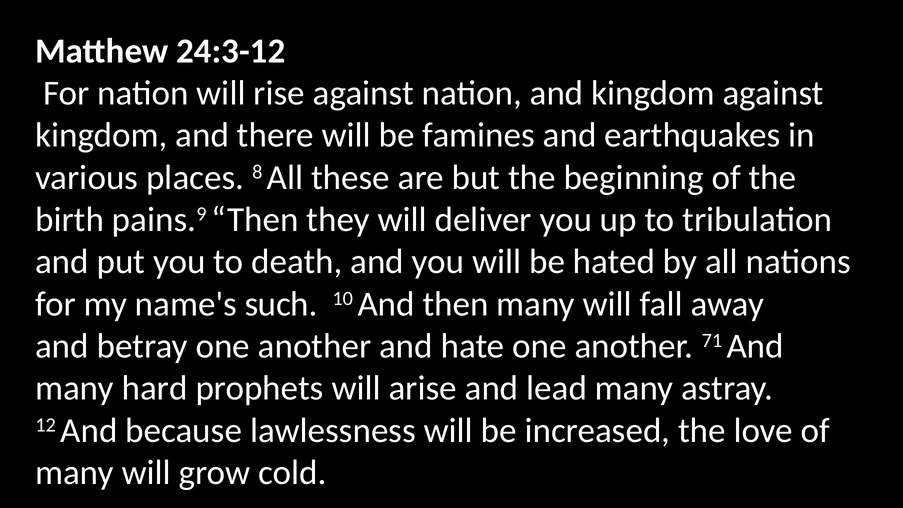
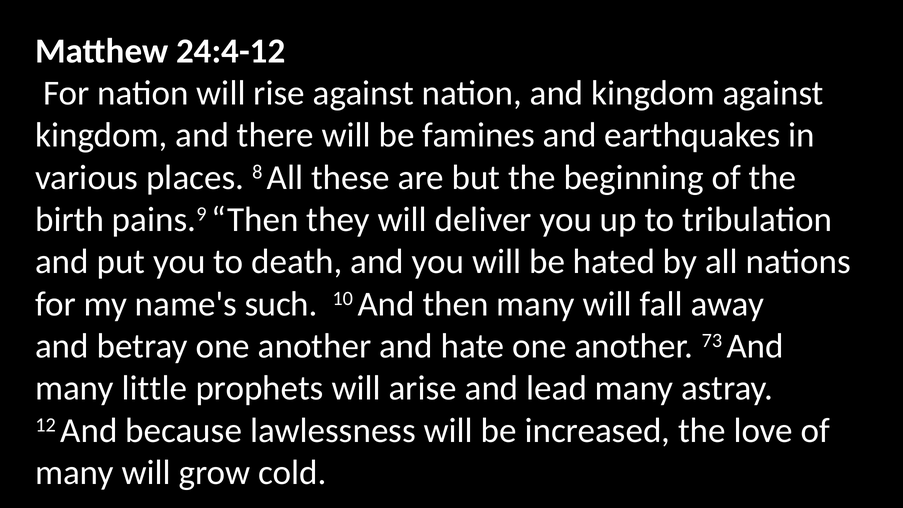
24:3-12: 24:3-12 -> 24:4-12 (231, 51)
71: 71 -> 73 (712, 341)
hard: hard -> little (154, 388)
